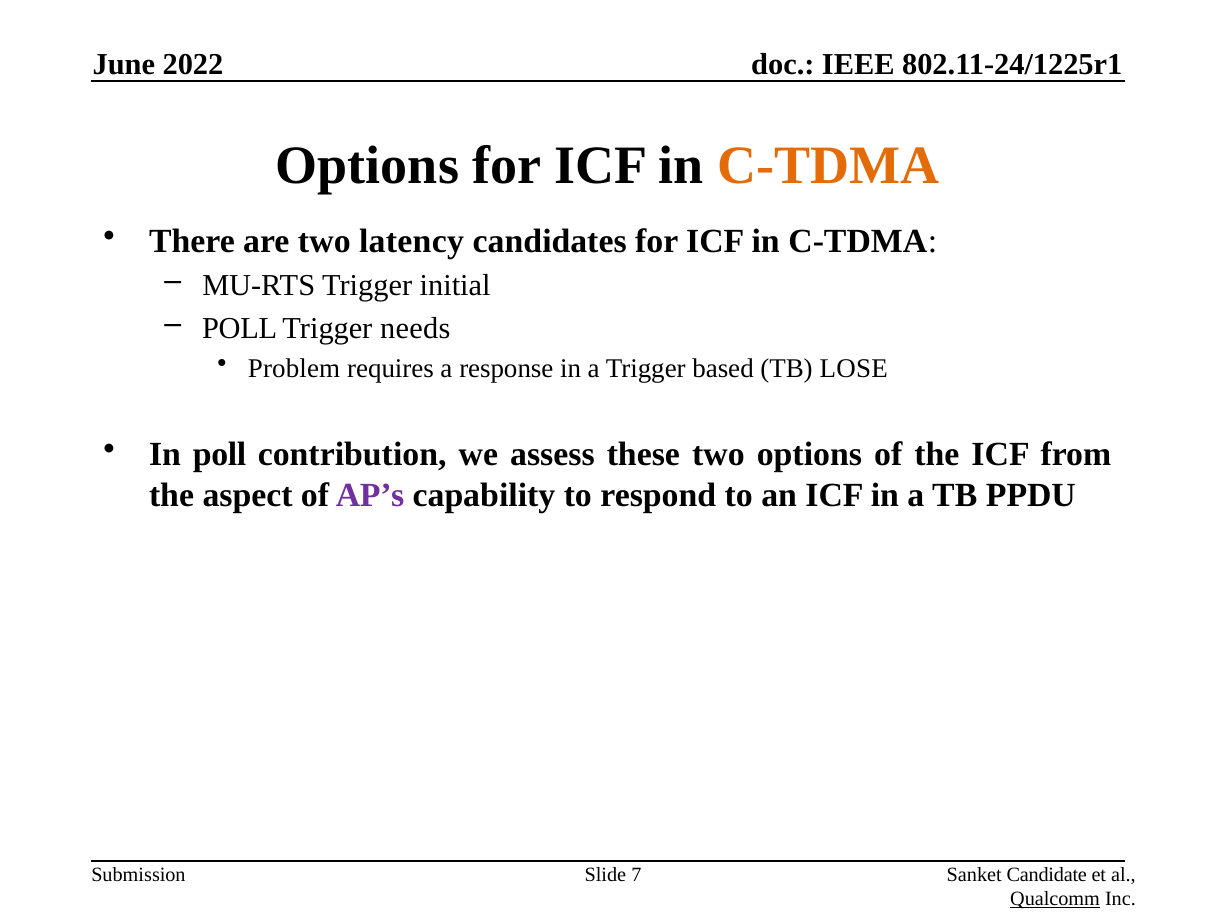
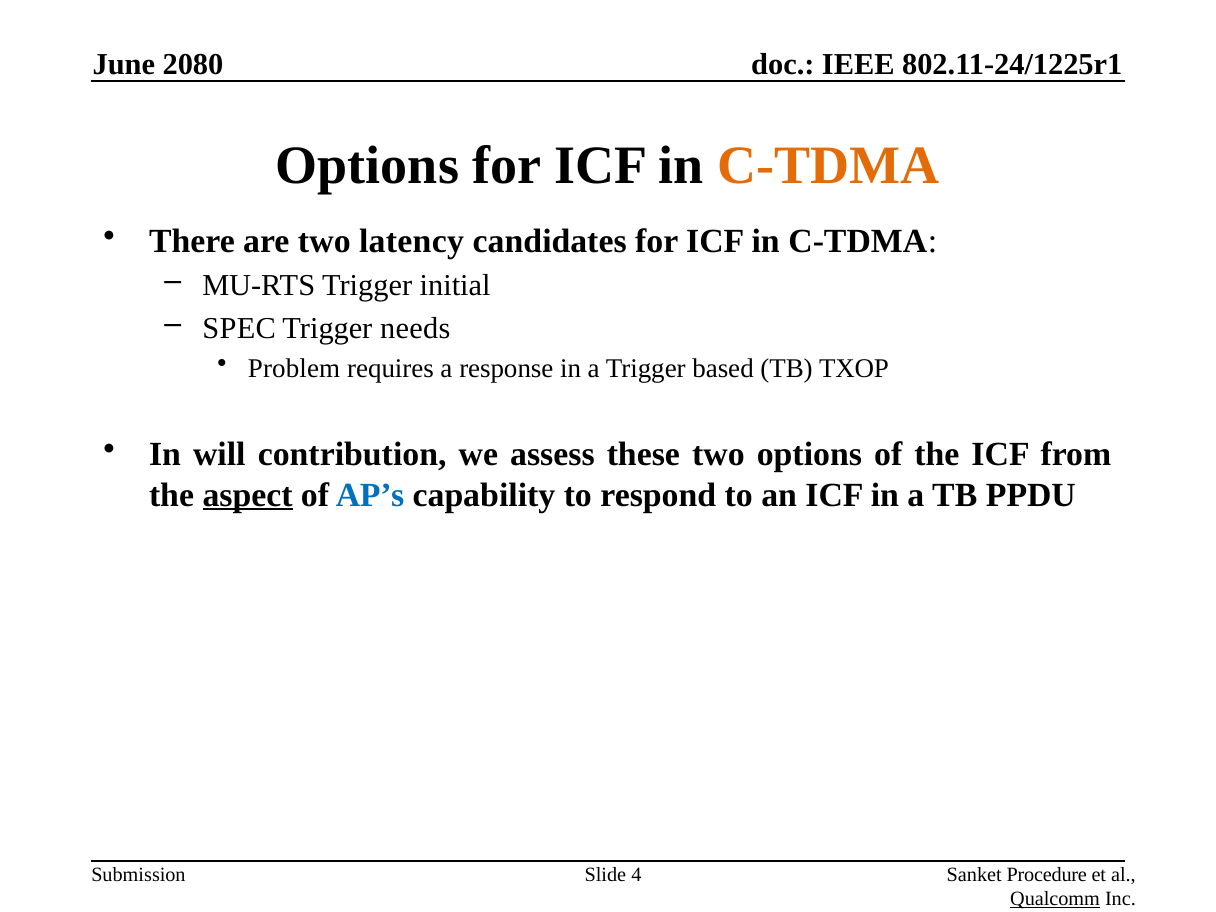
2022: 2022 -> 2080 (193, 65)
POLL: POLL -> SPEC (239, 328)
LOSE: LOSE -> TXOP (854, 368)
In poll: poll -> will (219, 454)
aspect underline: none -> present (248, 495)
AP’s colour: purple -> blue (370, 495)
7: 7 -> 4 (636, 875)
Candidate: Candidate -> Procedure (1047, 875)
